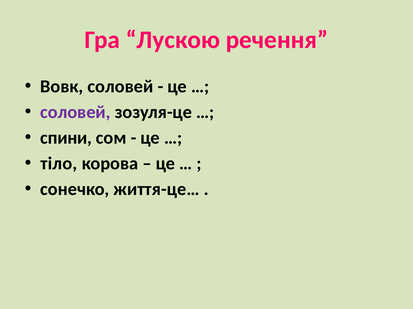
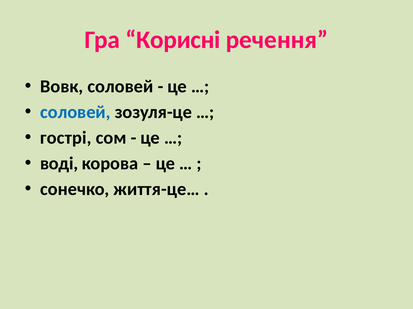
Лускою: Лускою -> Корисні (173, 40)
соловей colour: purple -> blue (75, 112)
спини: спини -> гострі (66, 138)
тіло: тіло -> воді (59, 164)
